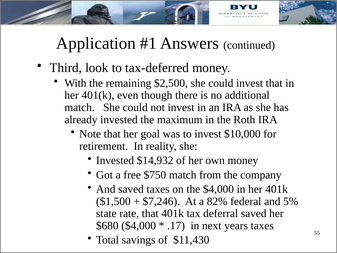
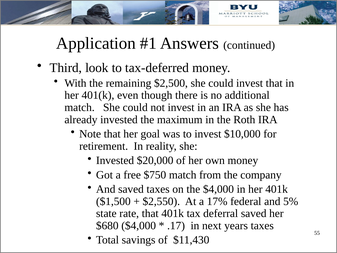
$14,932: $14,932 -> $20,000 (155, 160)
$7,246: $7,246 -> $2,550 (161, 201)
82%: 82% -> 17% (217, 201)
